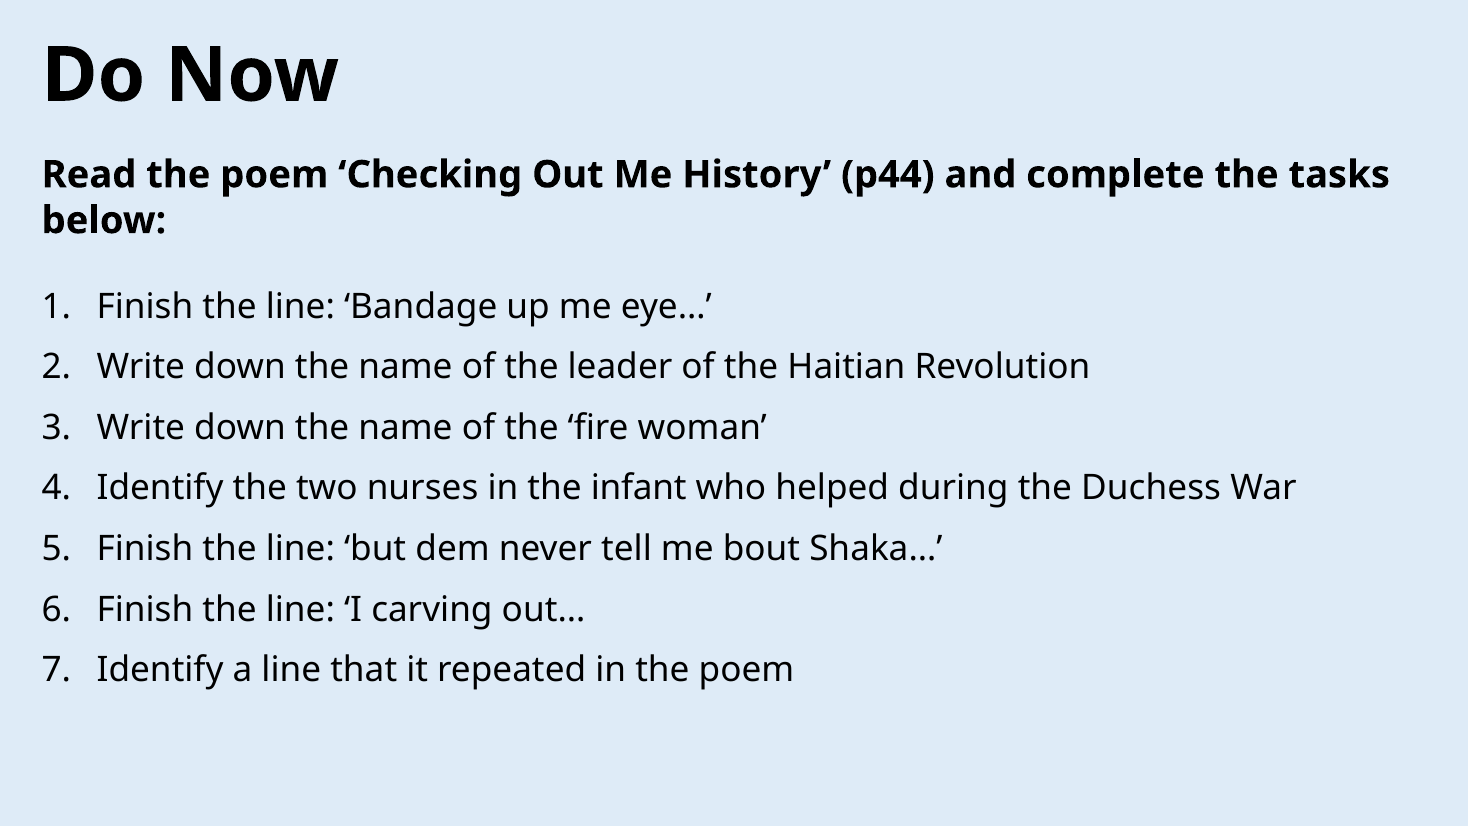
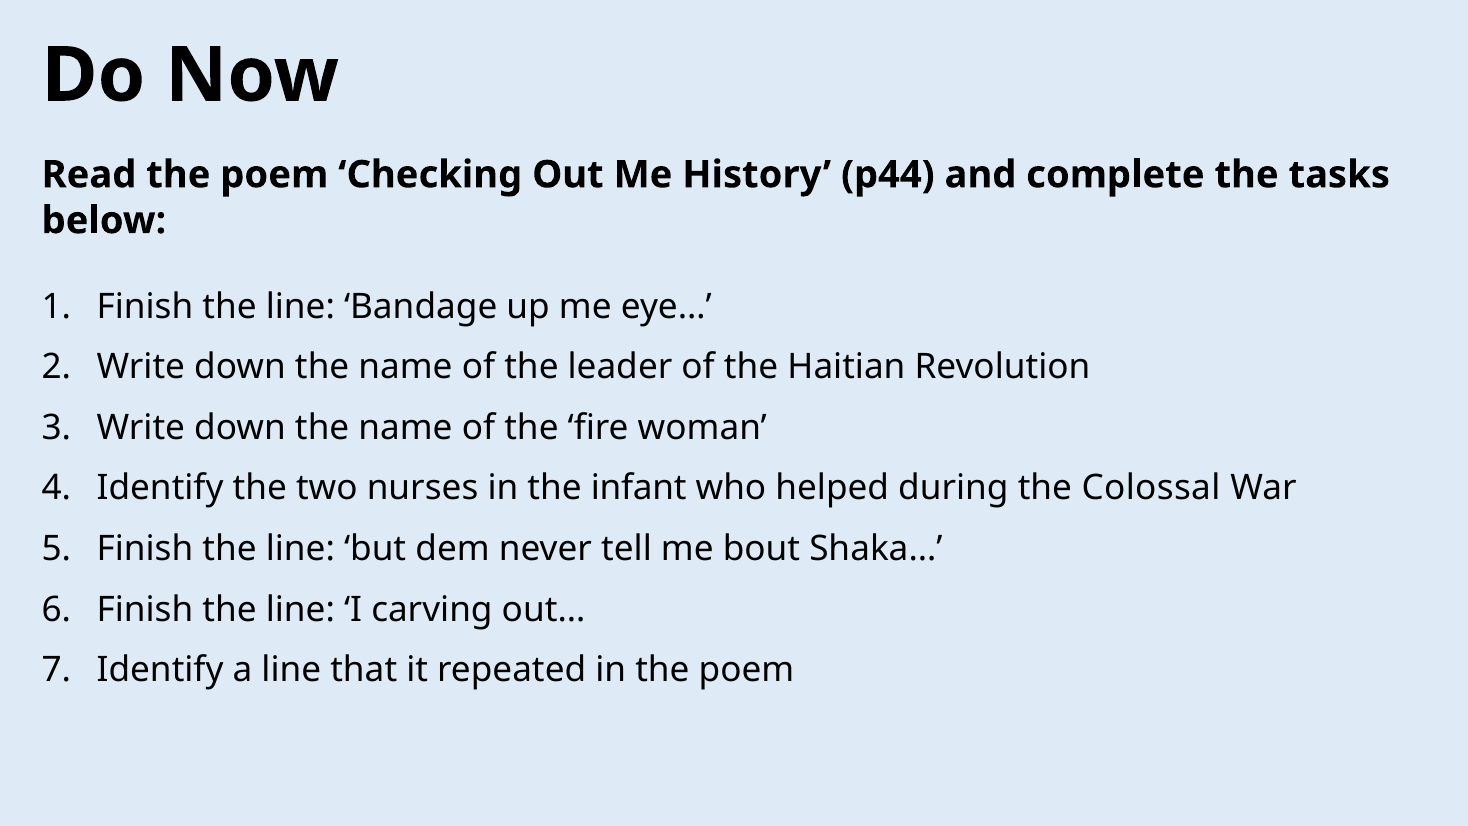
Duchess: Duchess -> Colossal (1151, 488)
